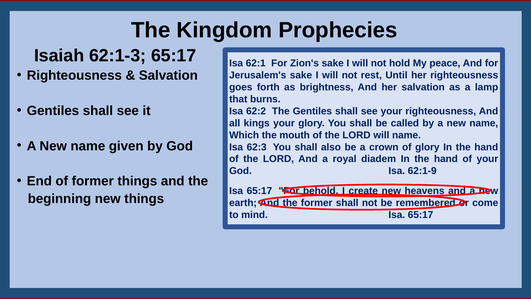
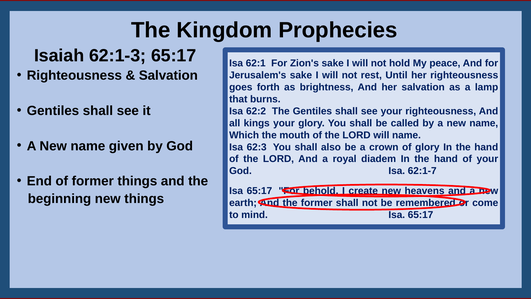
62:1-9: 62:1-9 -> 62:1-7 (422, 171)
